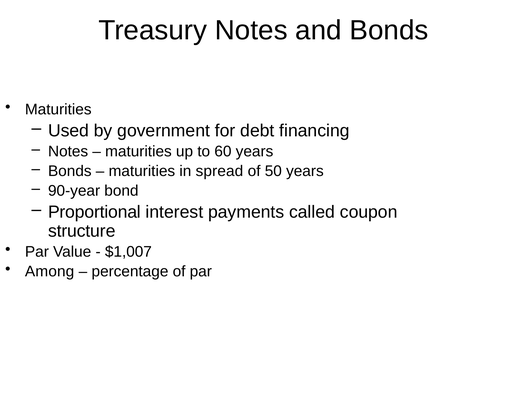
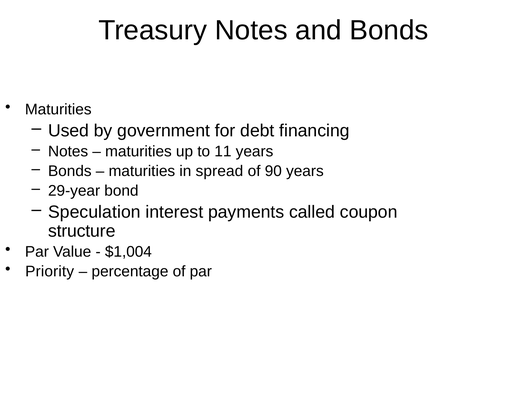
60: 60 -> 11 (223, 152)
50: 50 -> 90 (273, 171)
90-year: 90-year -> 29-year (74, 191)
Proportional: Proportional -> Speculation (94, 212)
$1,007: $1,007 -> $1,004 (128, 252)
Among: Among -> Priority (50, 272)
